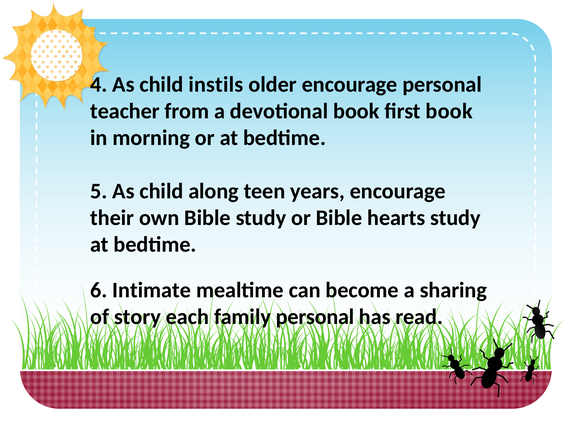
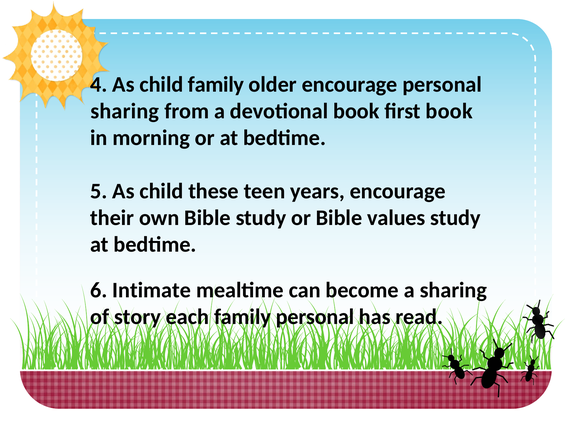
child instils: instils -> family (216, 84)
teacher: teacher -> sharing (125, 111)
along: along -> these (214, 191)
hearts: hearts -> values (396, 218)
